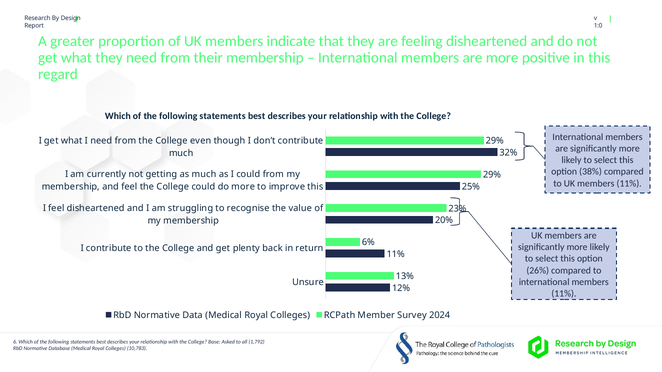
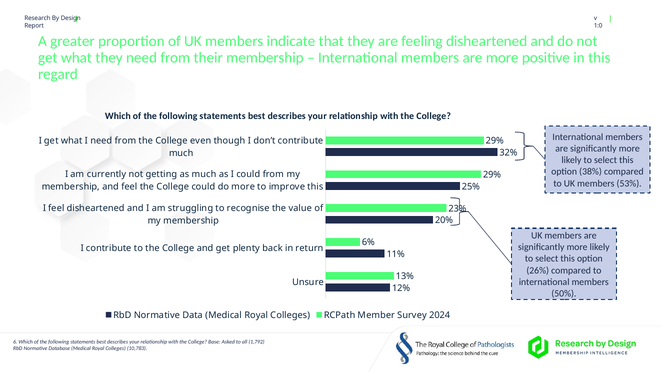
UK members 11%: 11% -> 53% (629, 184)
11%: 11% -> 50% (564, 294)
